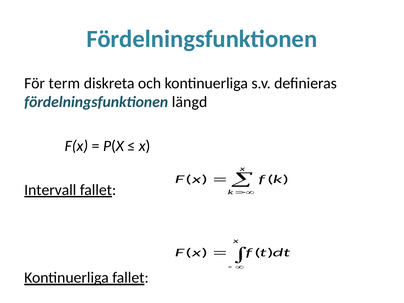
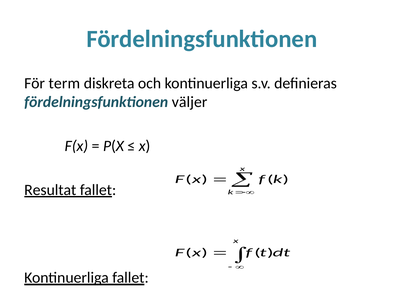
längd: längd -> väljer (190, 102)
Intervall: Intervall -> Resultat (50, 190)
